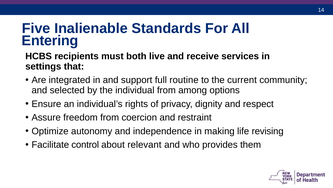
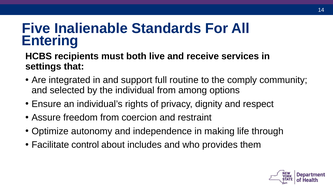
current: current -> comply (242, 80)
revising: revising -> through (268, 131)
relevant: relevant -> includes (144, 144)
